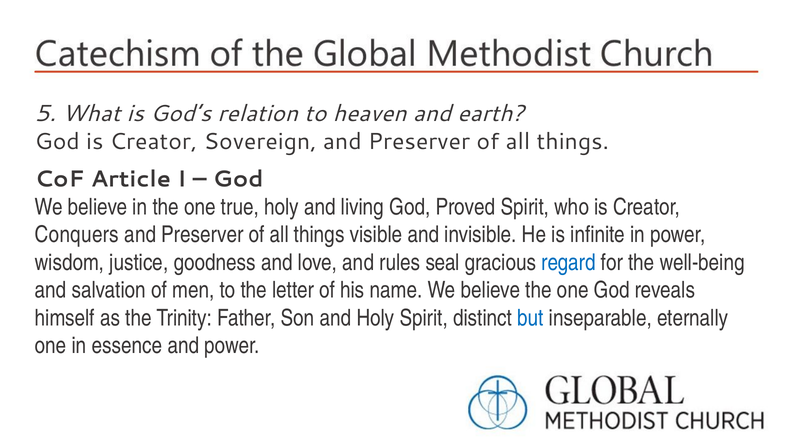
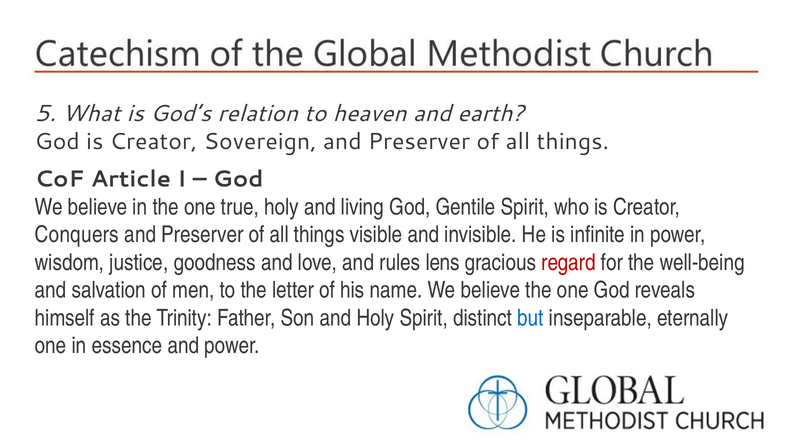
Proved: Proved -> Gentile (466, 207)
seal: seal -> lens (443, 262)
regard colour: blue -> red (569, 262)
